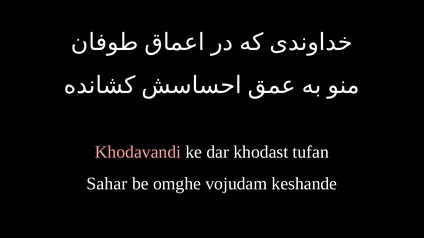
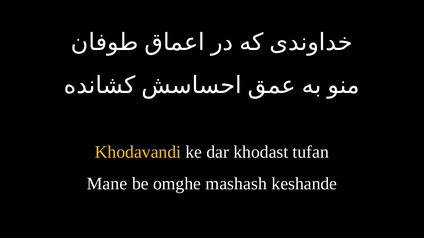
Khodavandi colour: pink -> yellow (138, 152)
Sahar: Sahar -> Mane (107, 184)
vojudam: vojudam -> mashash (236, 184)
